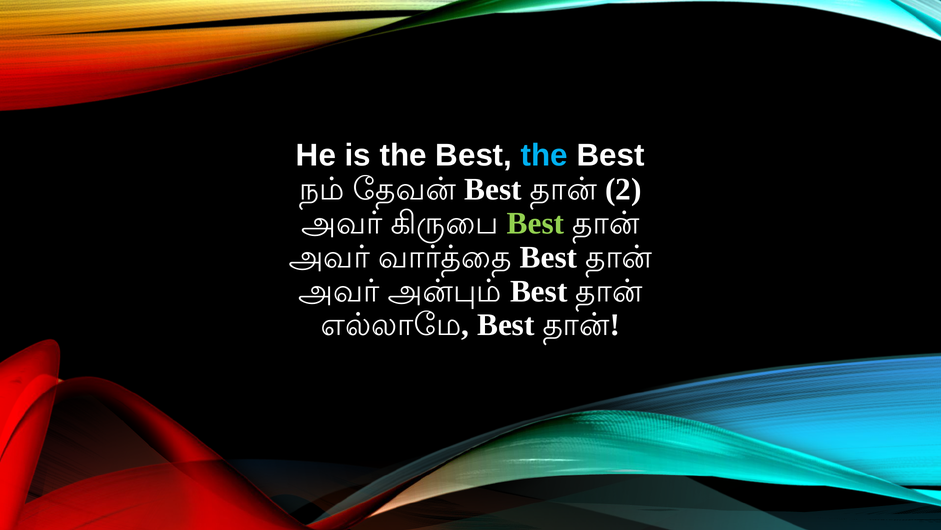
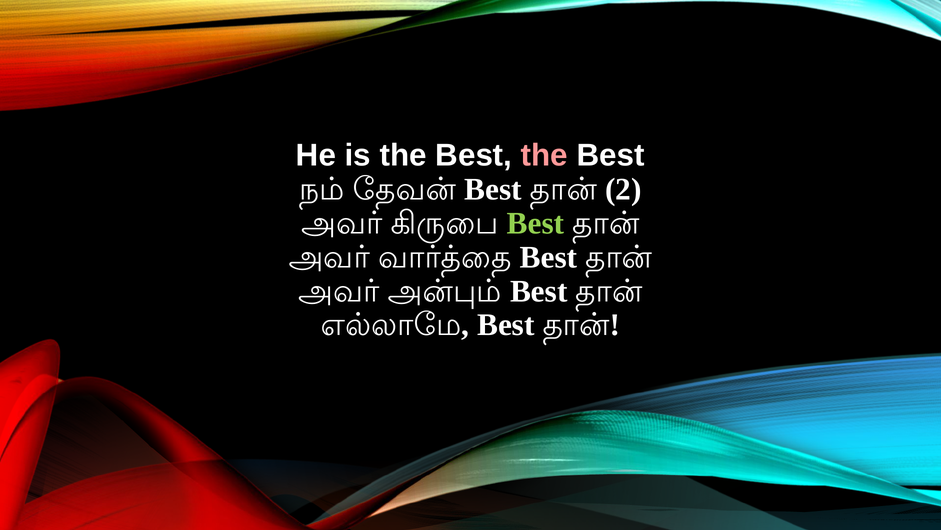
the colour: light blue -> pink (544, 155)
